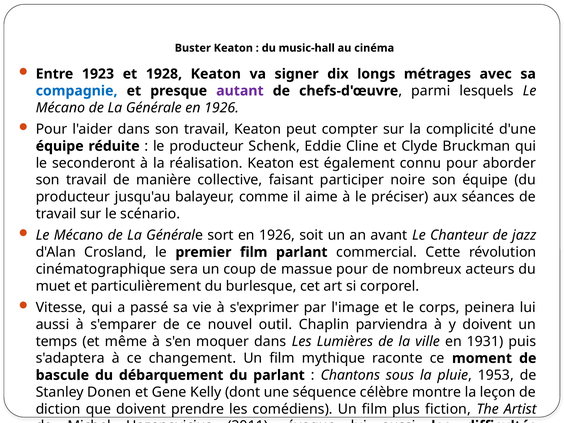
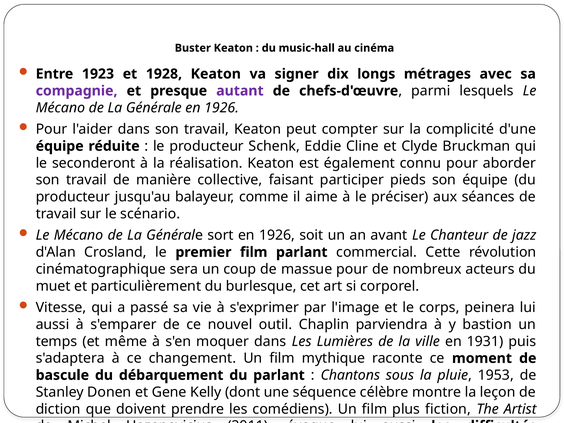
compagnie colour: blue -> purple (77, 91)
noire: noire -> pieds (408, 180)
y doivent: doivent -> bastion (487, 324)
